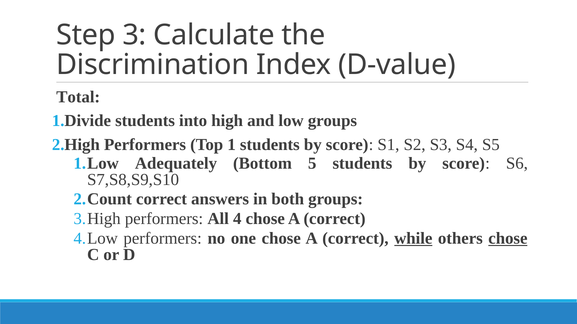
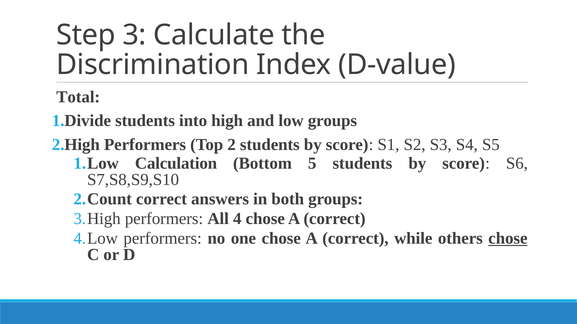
1: 1 -> 2 (232, 145)
Adequately: Adequately -> Calculation (176, 163)
while underline: present -> none (413, 239)
